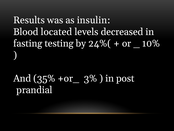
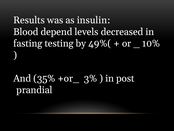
located: located -> depend (56, 32)
24%(: 24%( -> 49%( (100, 43)
